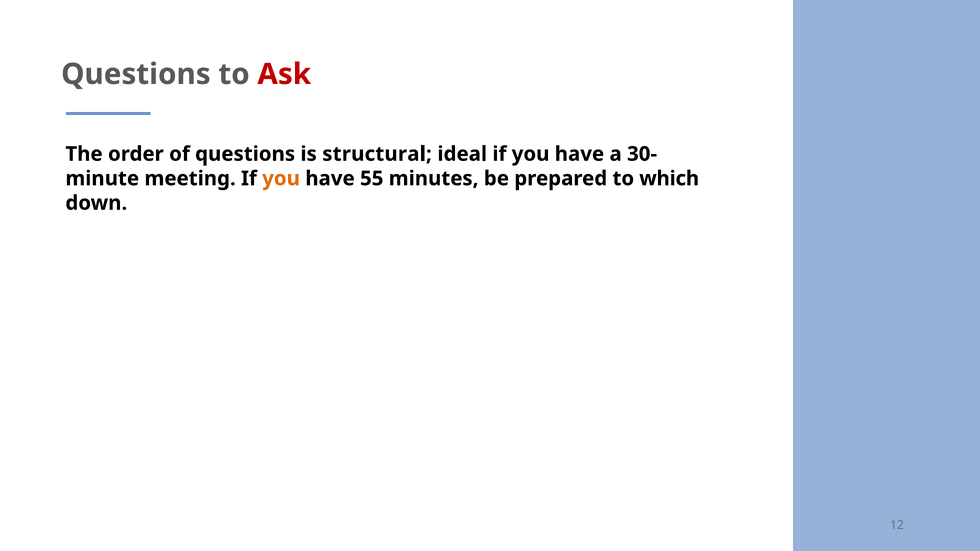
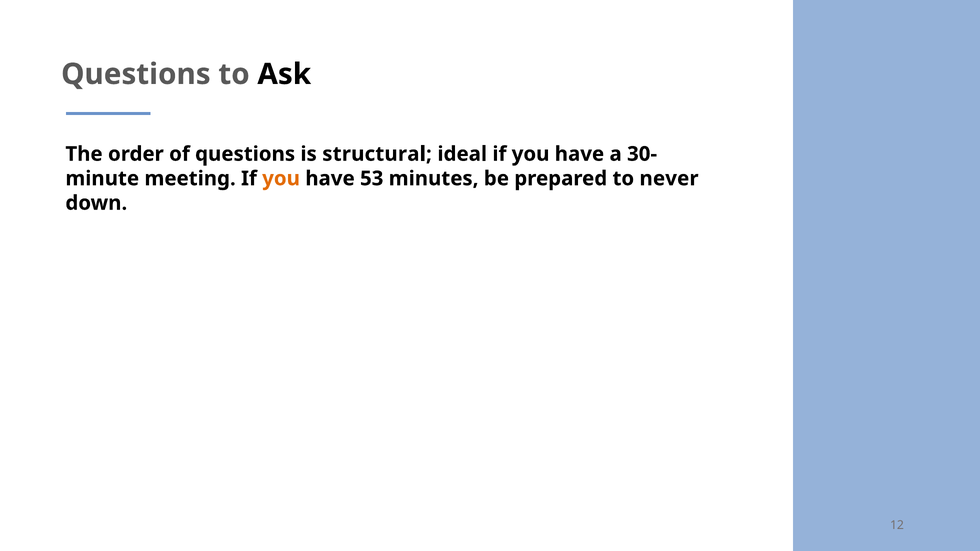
Ask colour: red -> black (284, 74)
55: 55 -> 53 (372, 179)
which: which -> never (669, 179)
